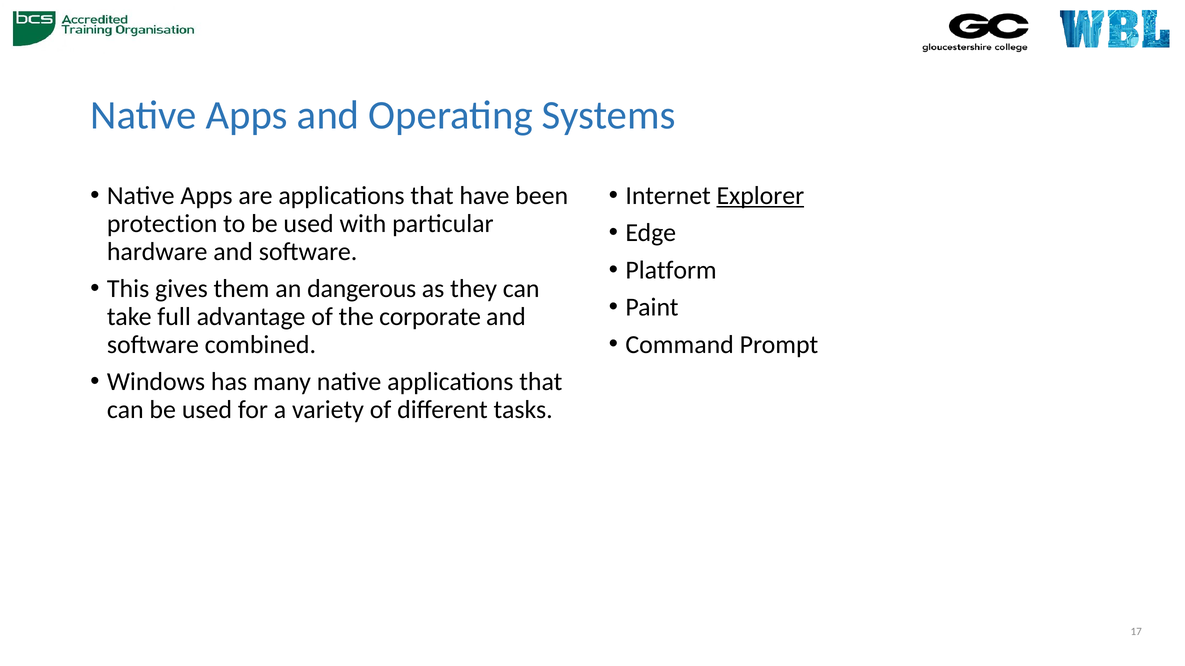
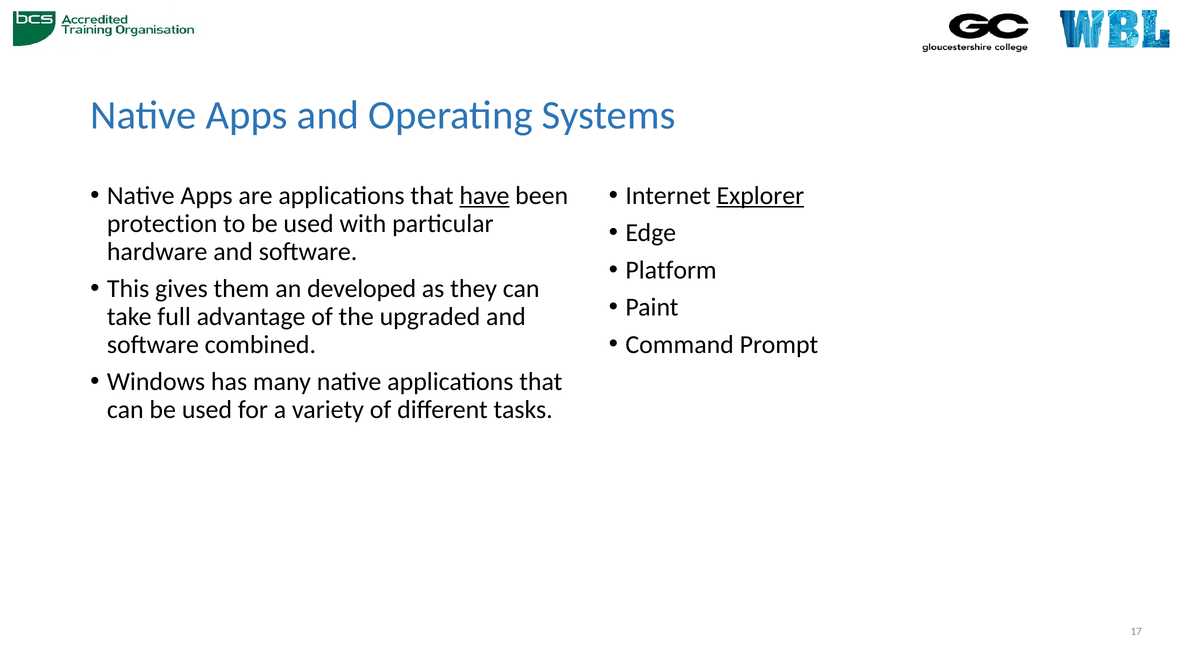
have underline: none -> present (484, 196)
dangerous: dangerous -> developed (362, 289)
corporate: corporate -> upgraded (430, 317)
